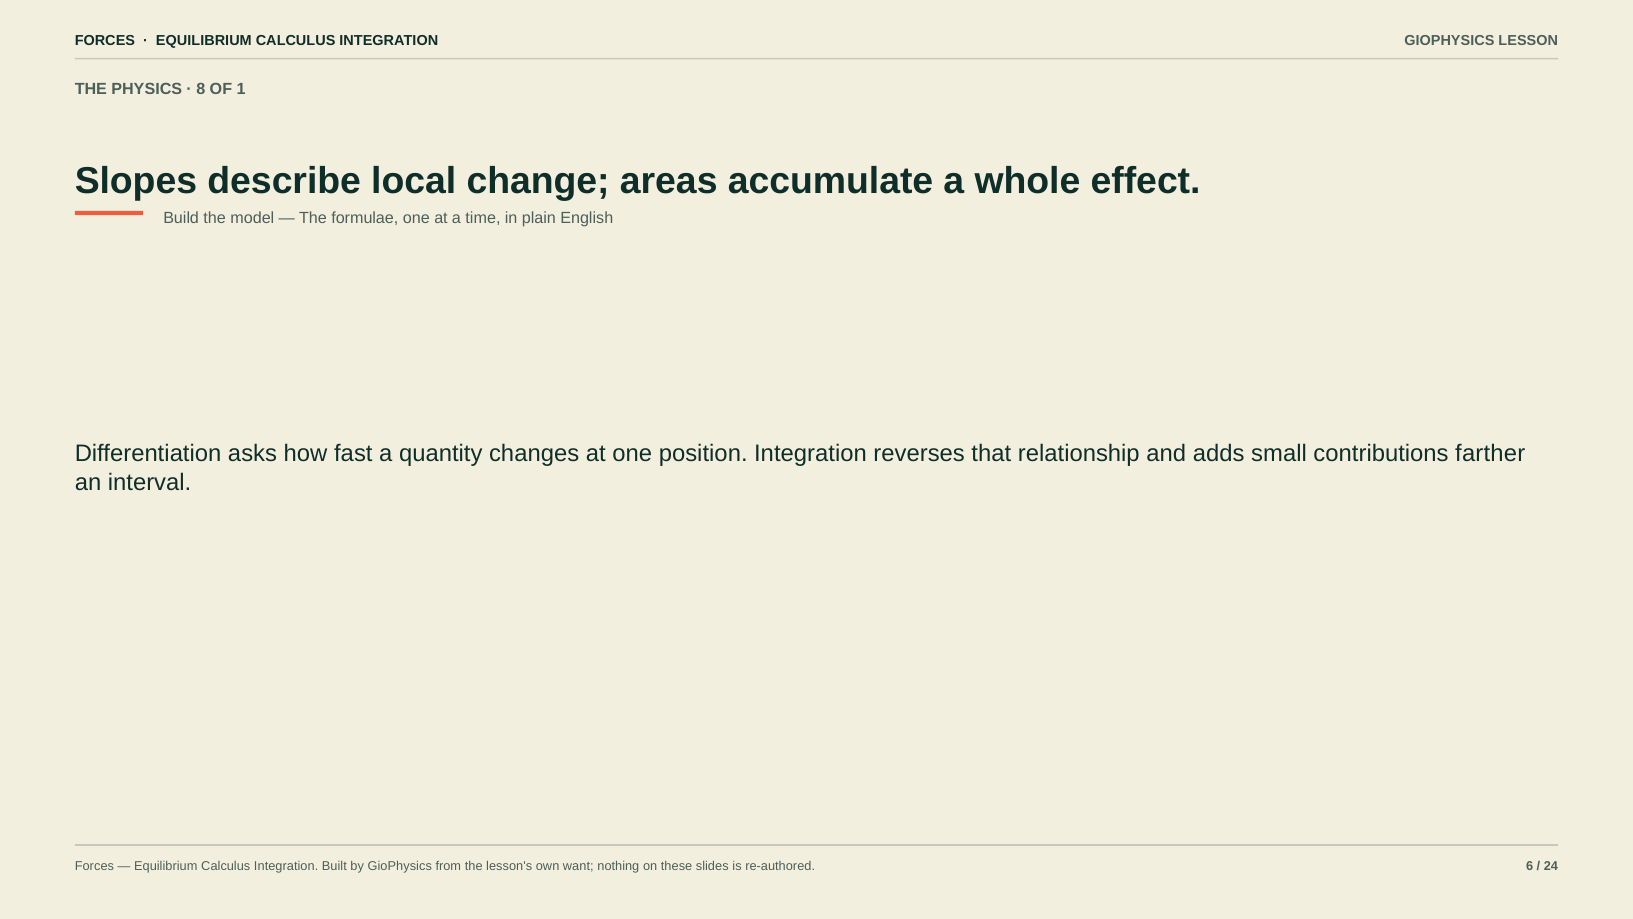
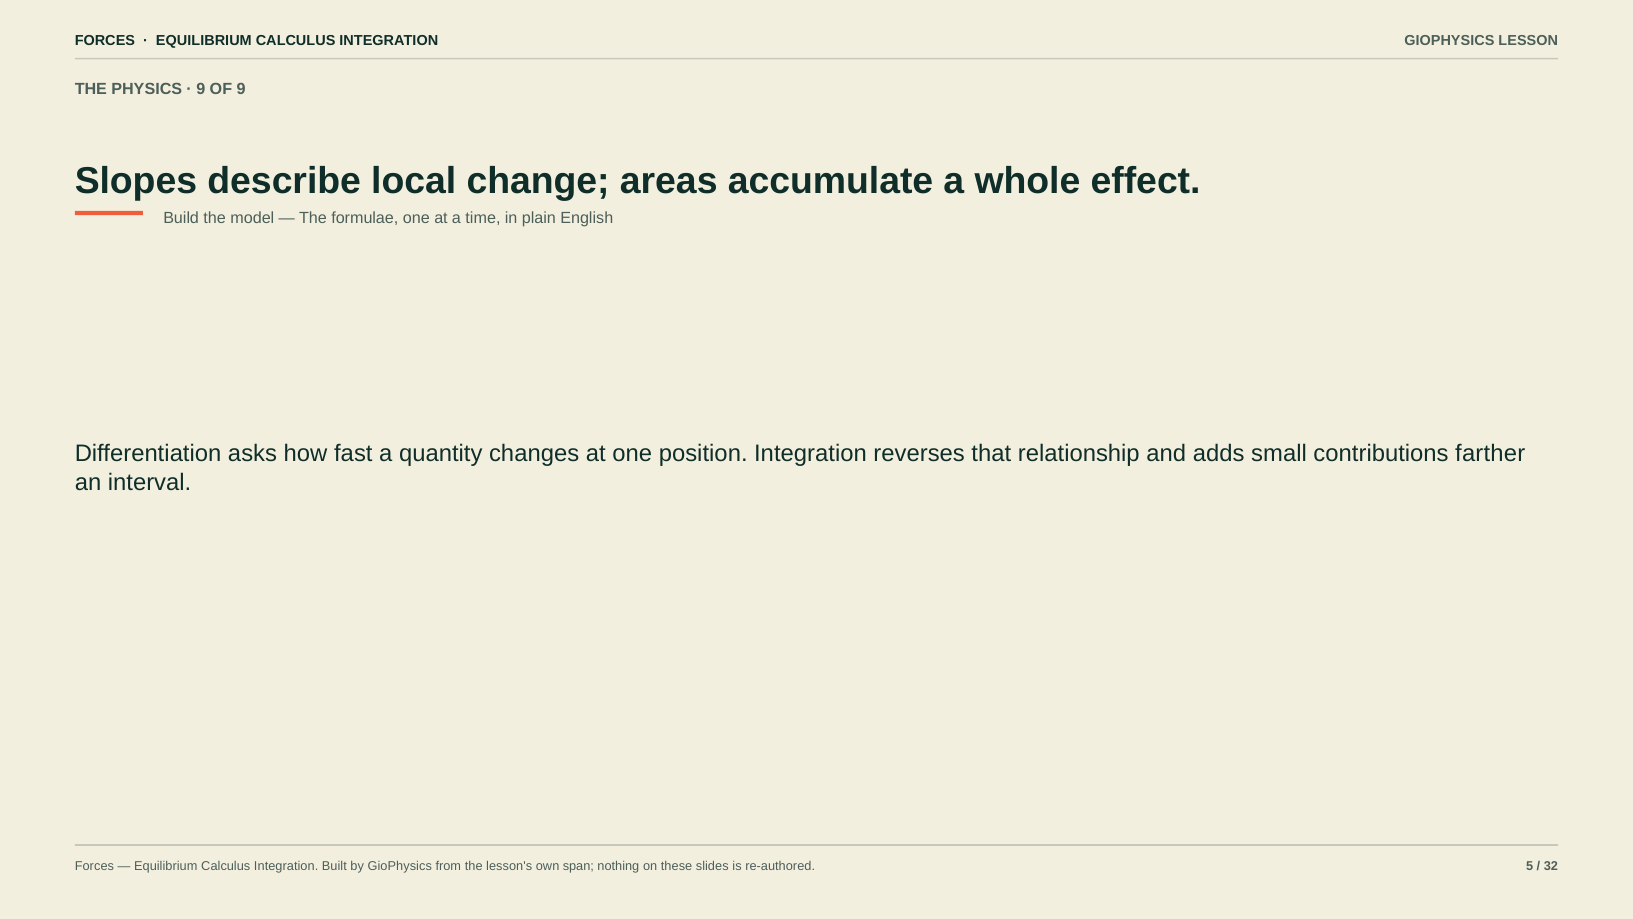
8: 8 -> 9 (201, 89)
OF 1: 1 -> 9 (241, 89)
want: want -> span (578, 866)
6: 6 -> 5 (1530, 866)
24: 24 -> 32 (1551, 866)
